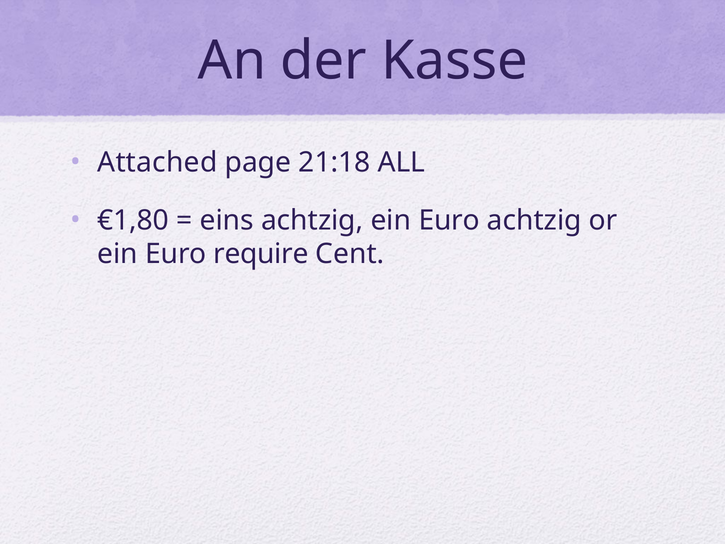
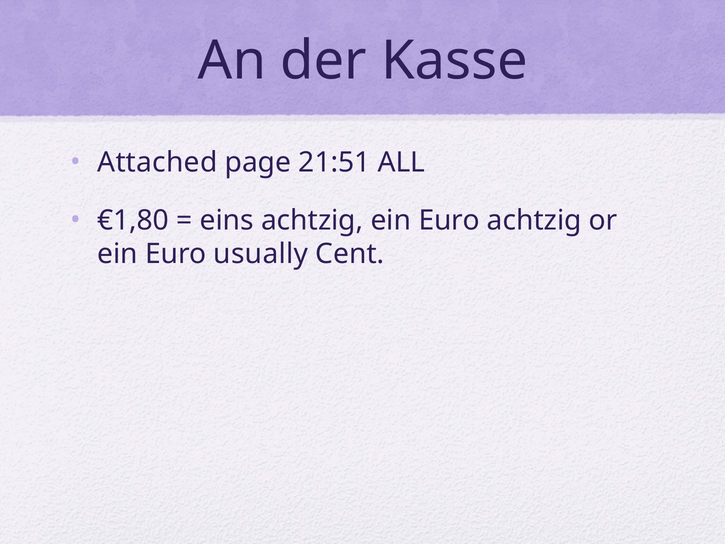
21:18: 21:18 -> 21:51 (334, 162)
require: require -> usually (261, 254)
